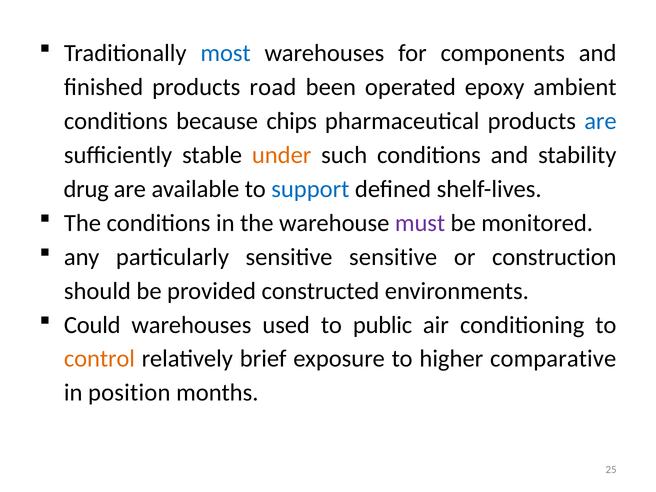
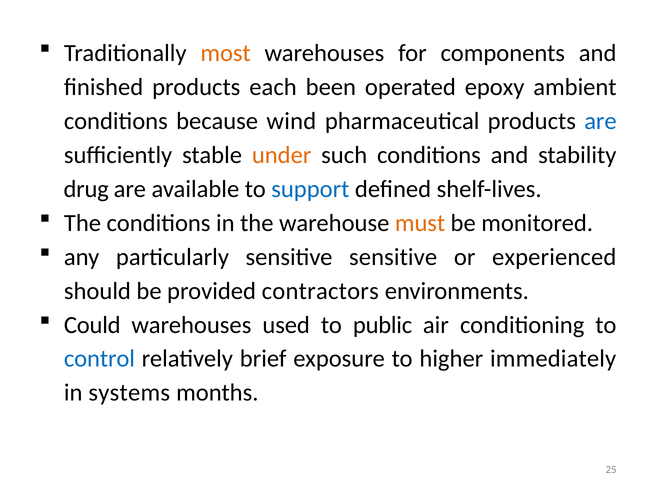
most colour: blue -> orange (226, 53)
road: road -> each (273, 87)
chips: chips -> wind (291, 121)
must colour: purple -> orange (420, 223)
construction: construction -> experienced (554, 257)
constructed: constructed -> contractors (320, 291)
control colour: orange -> blue (99, 359)
comparative: comparative -> immediately (553, 359)
position: position -> systems (129, 393)
